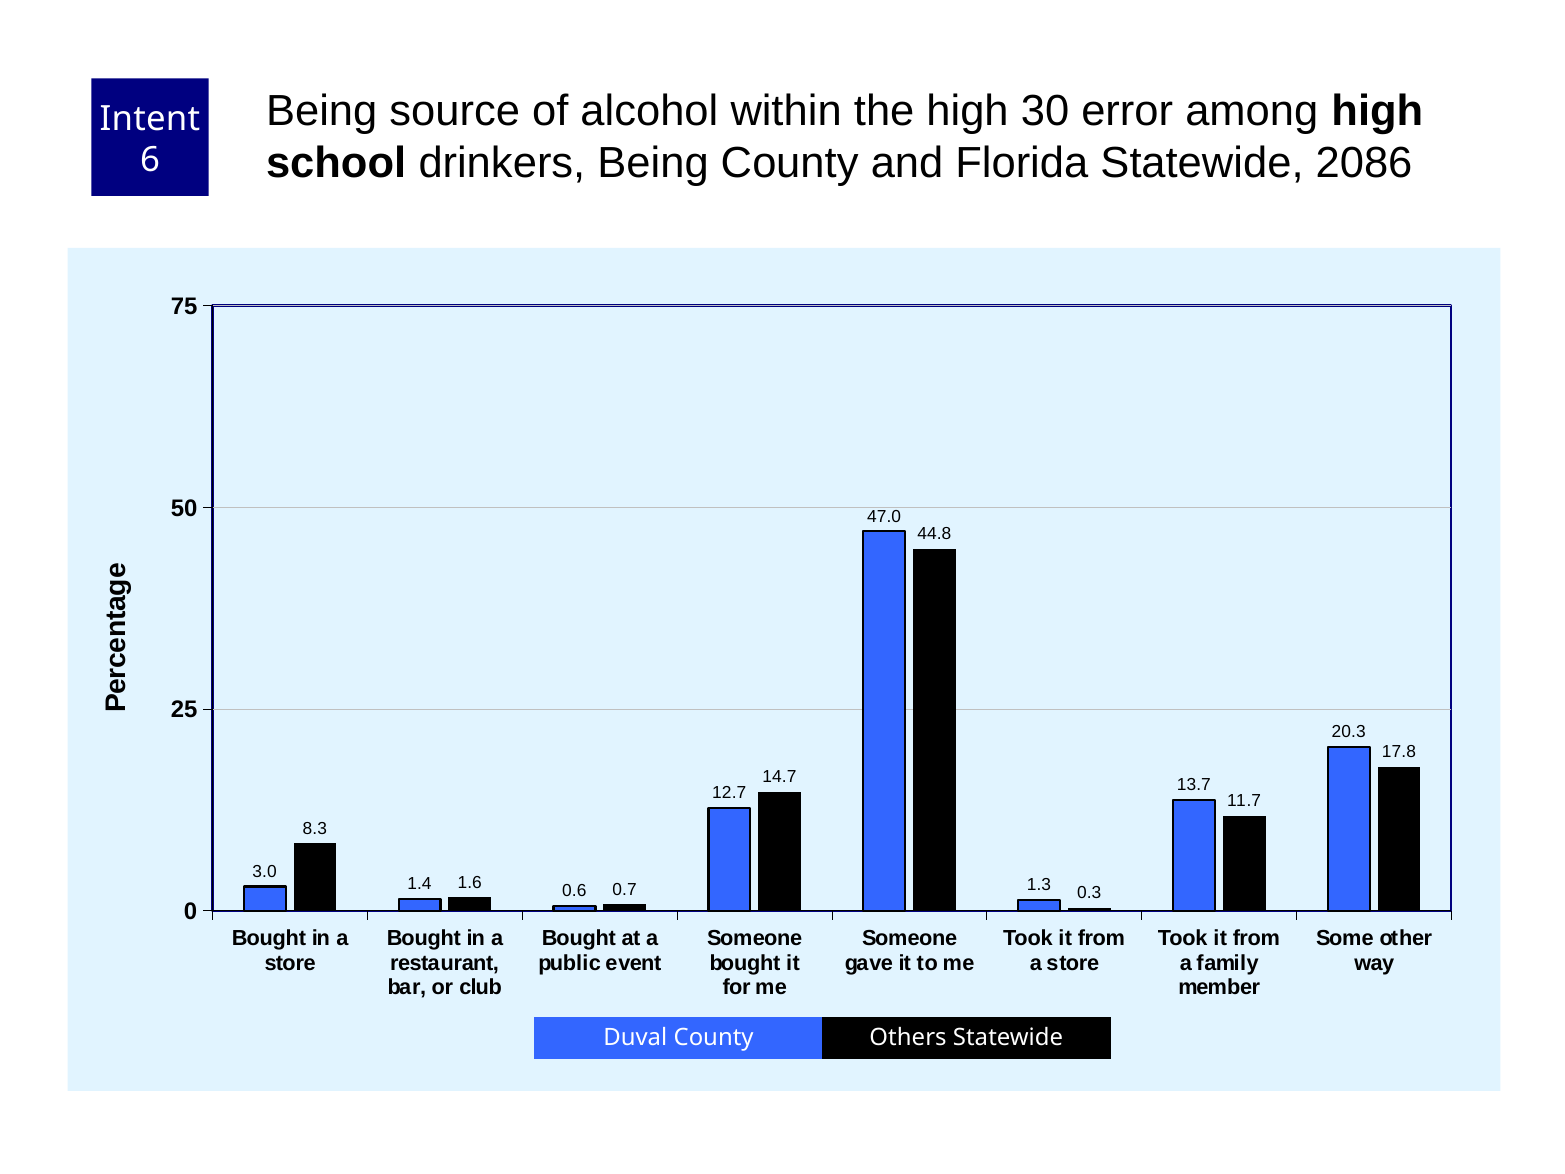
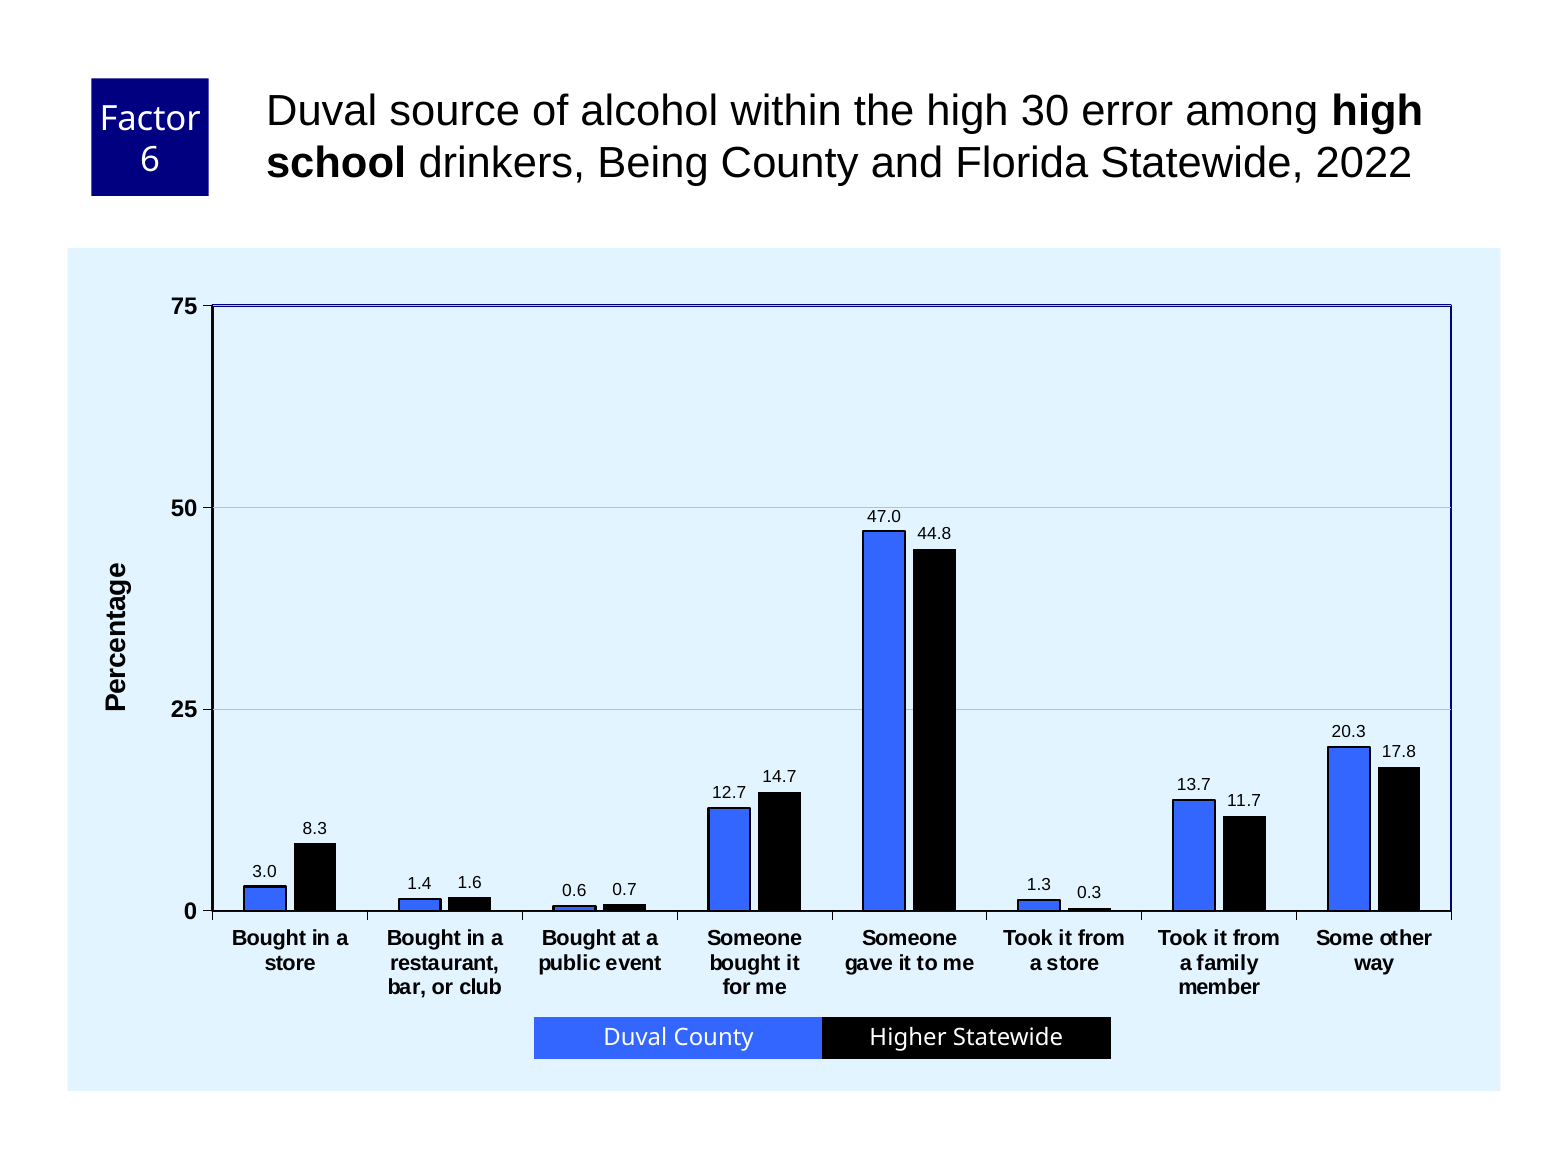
Being: Being -> Duval (322, 111)
Intent: Intent -> Factor (150, 119)
2086: 2086 -> 2022 (1364, 164)
Others: Others -> Higher (908, 1038)
